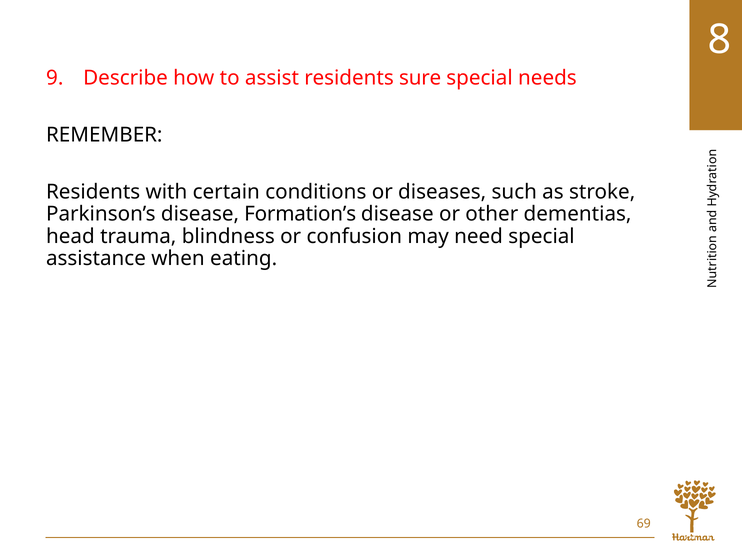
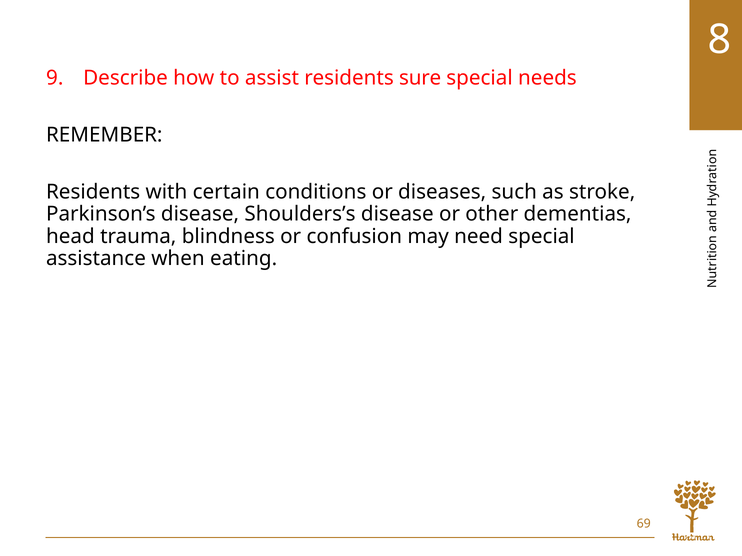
Formation’s: Formation’s -> Shoulders’s (300, 214)
